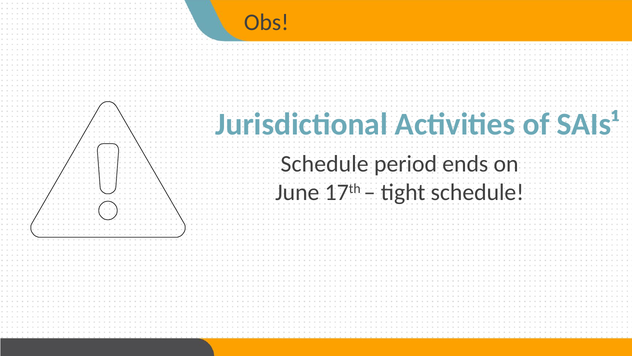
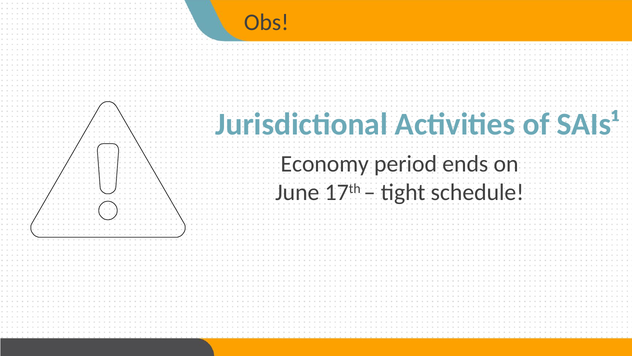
Schedule: Schedule -> Economy (325, 164)
